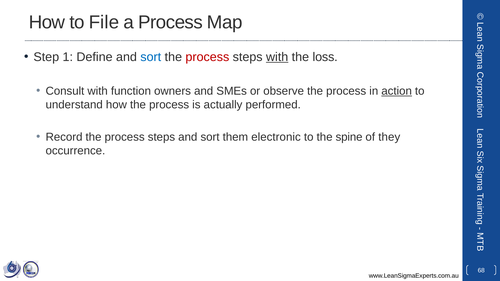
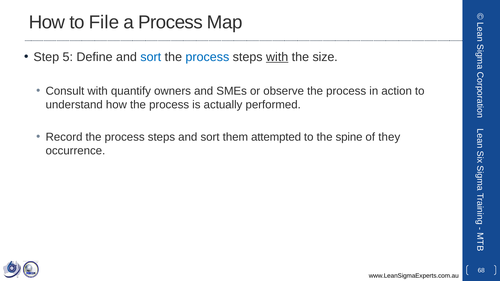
1: 1 -> 5 (68, 57)
process colour: red -> blue (207, 57)
loss: loss -> size (325, 57)
function: function -> quantify (131, 91)
action underline: present -> none (397, 91)
electronic: electronic -> attempted (276, 137)
